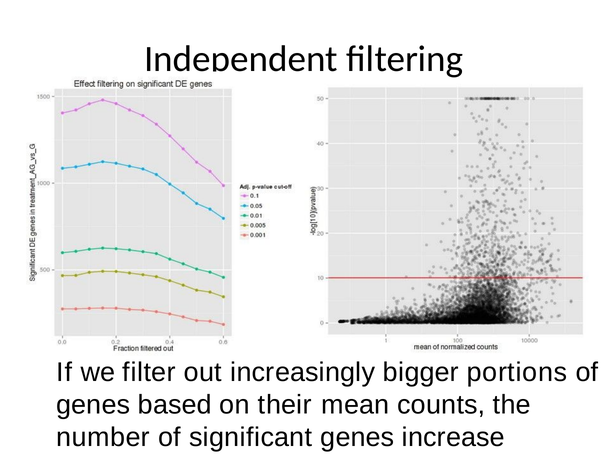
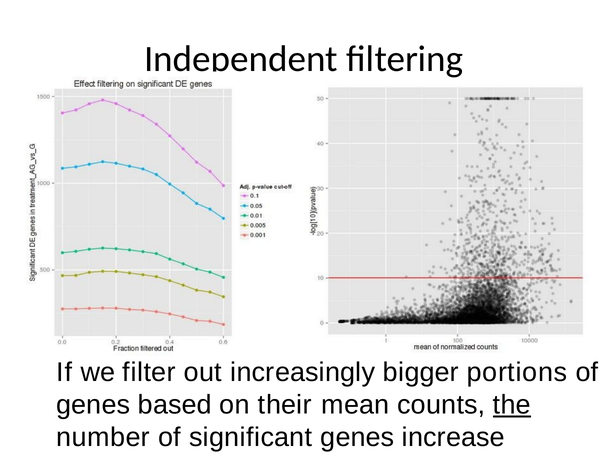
the underline: none -> present (512, 405)
